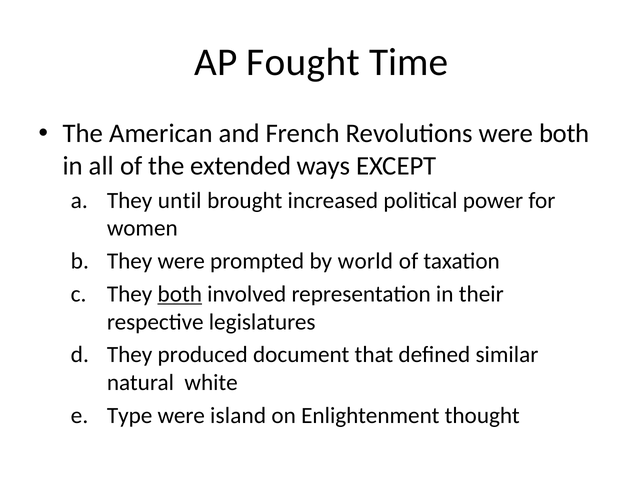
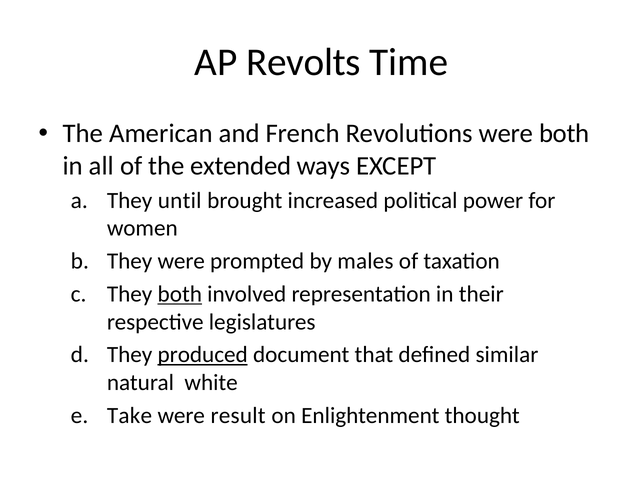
Fought: Fought -> Revolts (303, 62)
world: world -> males (365, 261)
produced underline: none -> present (203, 355)
Type: Type -> Take (129, 416)
island: island -> result (238, 416)
